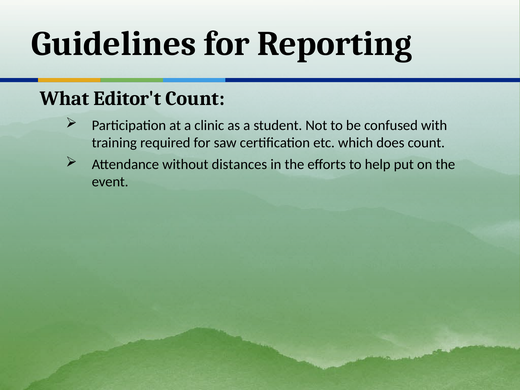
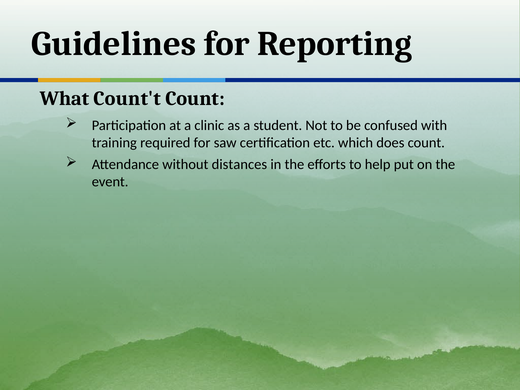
Editor't: Editor't -> Count't (127, 98)
